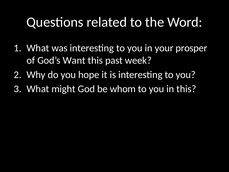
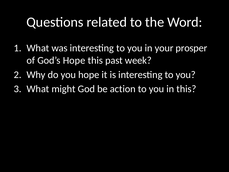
God’s Want: Want -> Hope (74, 60)
whom: whom -> action (123, 89)
